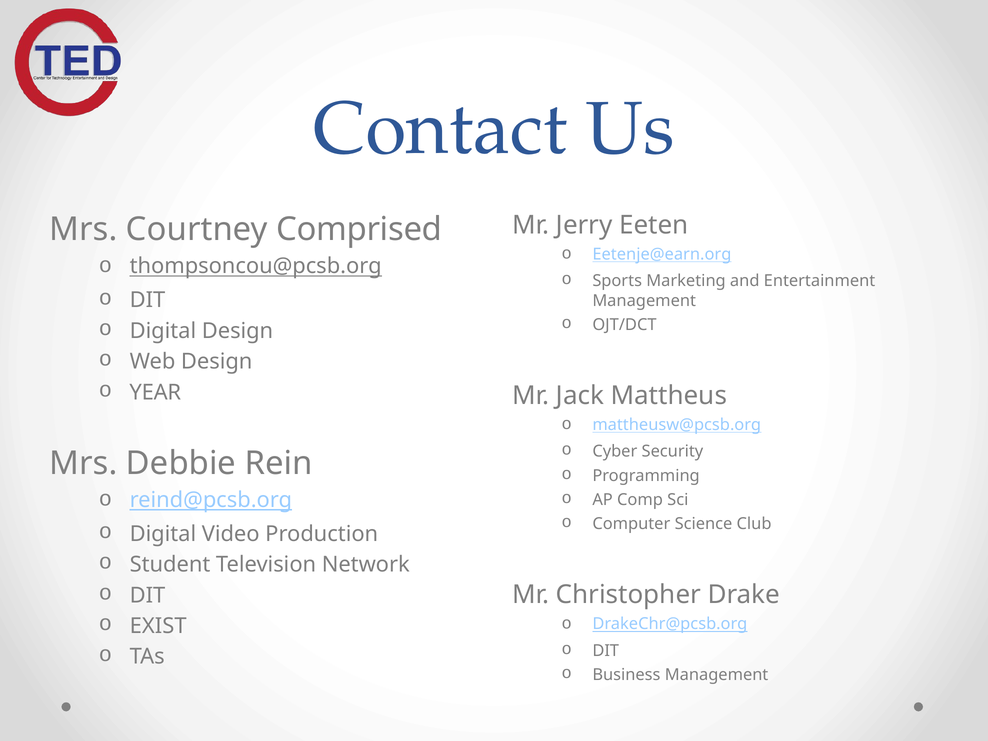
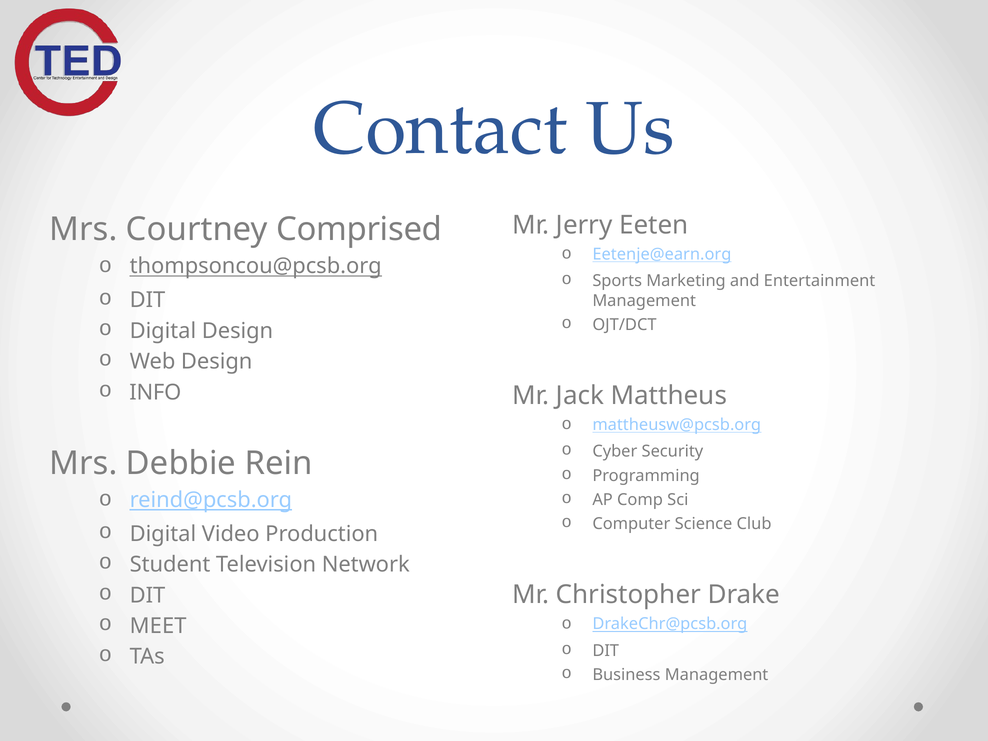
YEAR: YEAR -> INFO (155, 392)
EXIST: EXIST -> MEET (158, 626)
